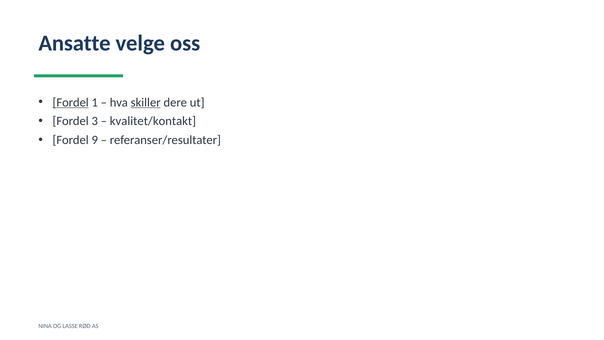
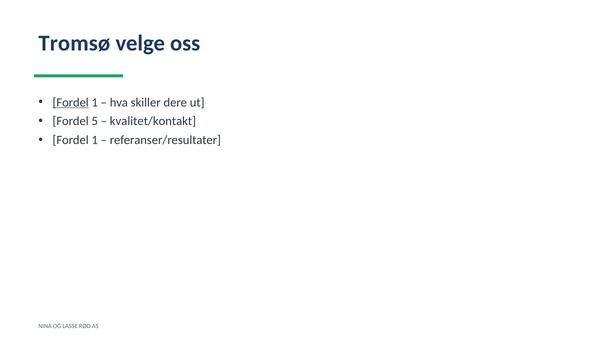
Ansatte: Ansatte -> Tromsø (74, 43)
skiller underline: present -> none (146, 102)
3: 3 -> 5 (95, 121)
9: 9 -> 1 (95, 140)
